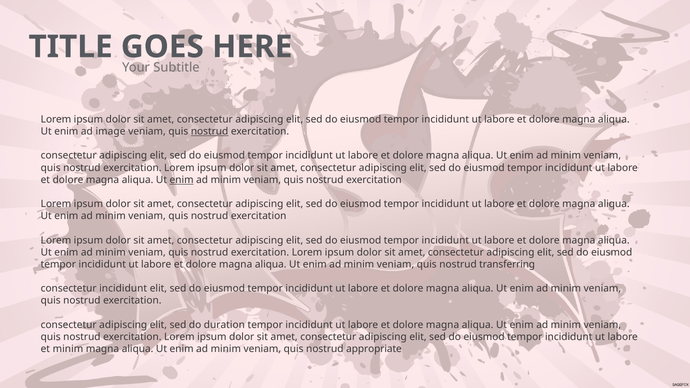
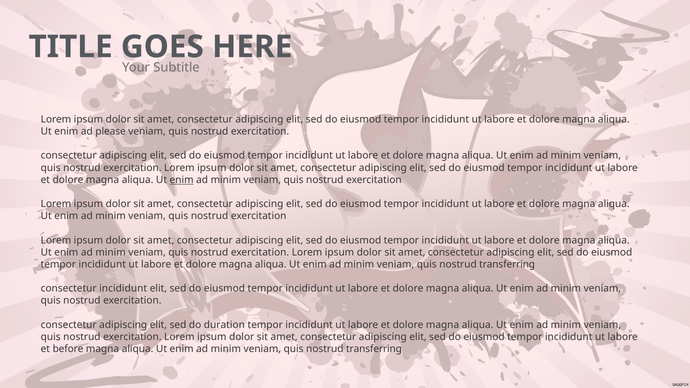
image: image -> please (111, 132)
nostrud underline: present -> none (210, 132)
et minim: minim -> before (68, 349)
appropriate: appropriate -> transferring (374, 349)
